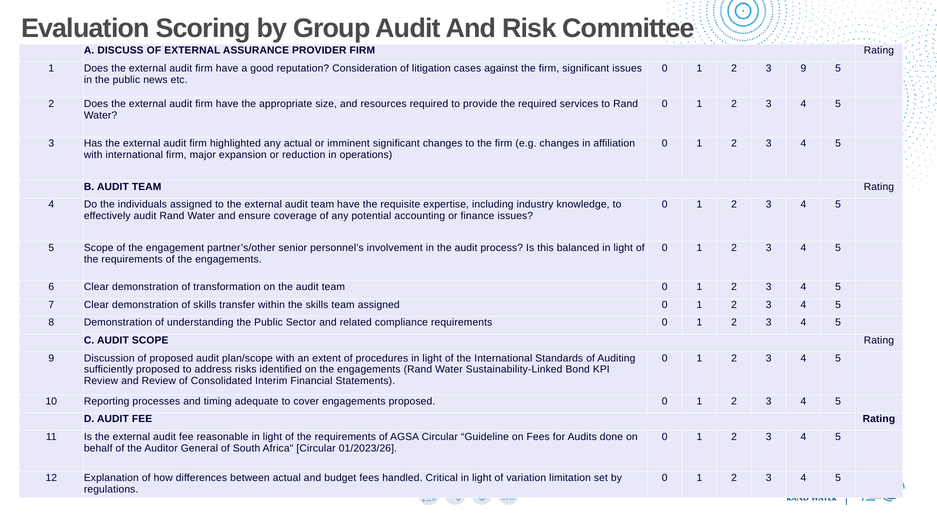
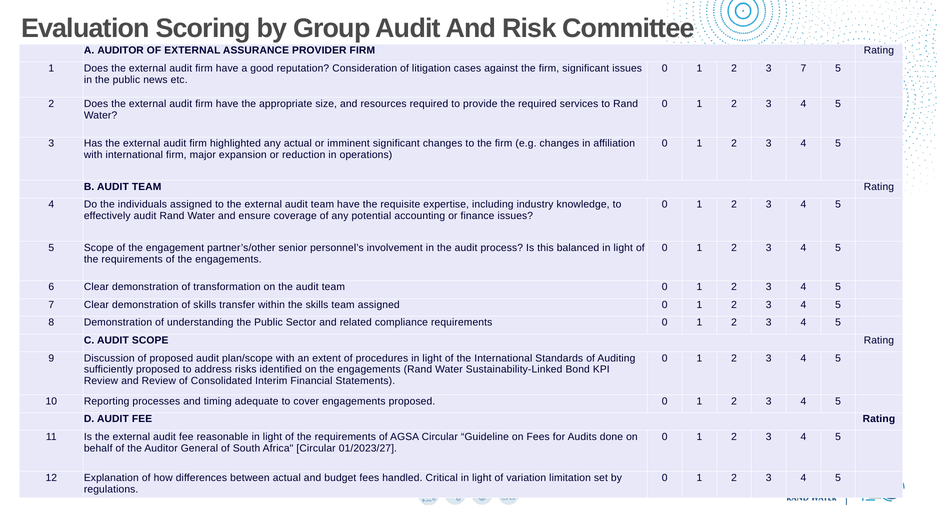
A DISCUSS: DISCUSS -> AUDITOR (121, 50)
3 9: 9 -> 7 (803, 68)
01/2023/26: 01/2023/26 -> 01/2023/27 (368, 448)
